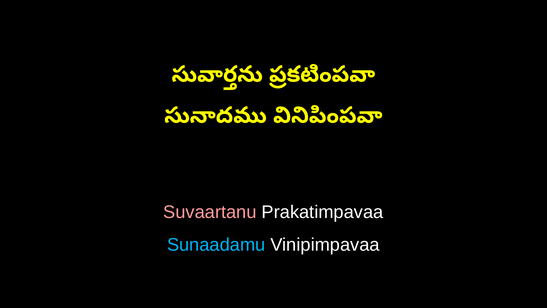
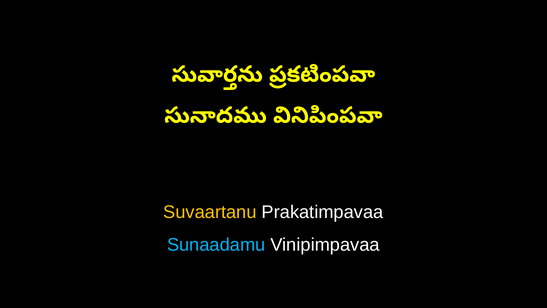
Suvaartanu colour: pink -> yellow (210, 212)
